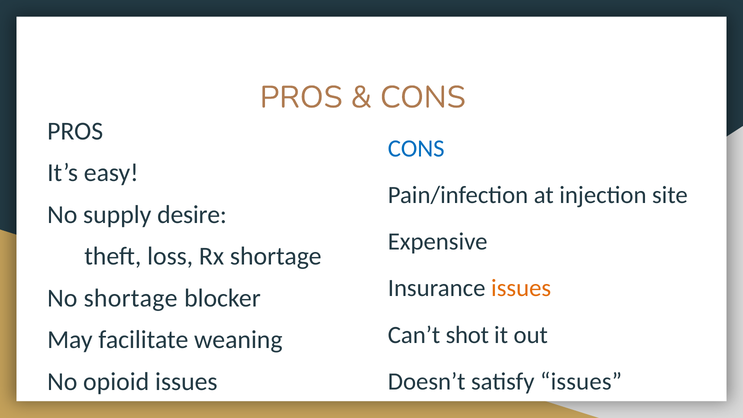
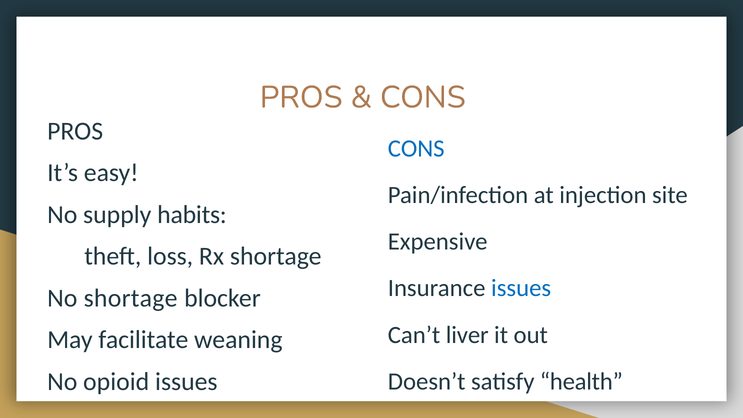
desire: desire -> habits (192, 215)
issues colour: orange -> blue (521, 288)
shot: shot -> liver (467, 335)
satisfy issues: issues -> health (581, 381)
